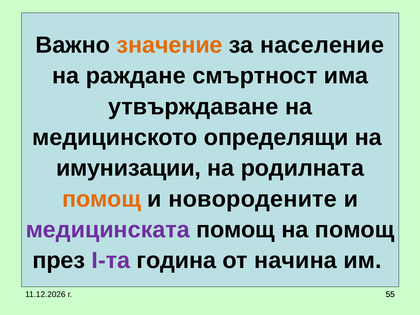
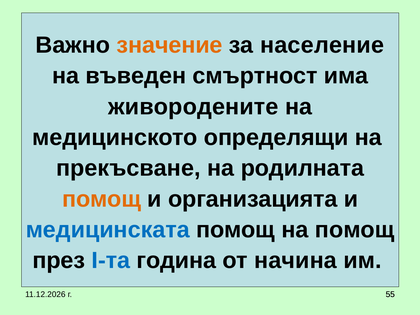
раждане: раждане -> въведен (136, 76)
утвърждаване: утвърждаване -> живородените (193, 107)
имунизации: имунизации -> прекъсване (128, 168)
новородените: новородените -> организацията (253, 199)
медицинската colour: purple -> blue (108, 230)
I-та colour: purple -> blue (111, 261)
